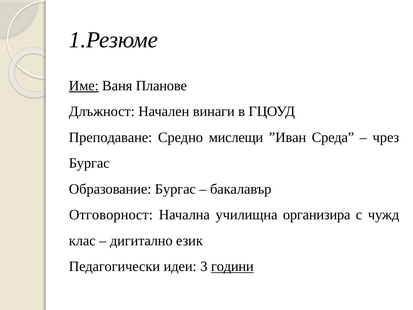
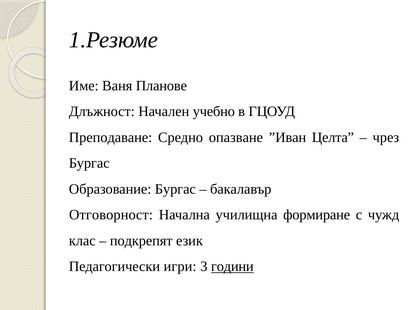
Име underline: present -> none (84, 86)
винаги: винаги -> учебно (214, 111)
мислещи: мислещи -> опазване (236, 137)
Среда: Среда -> Целта (333, 137)
организира: организира -> формиране (317, 215)
дигитално: дигитално -> подкрепят (141, 240)
идеи: идеи -> игри (180, 266)
